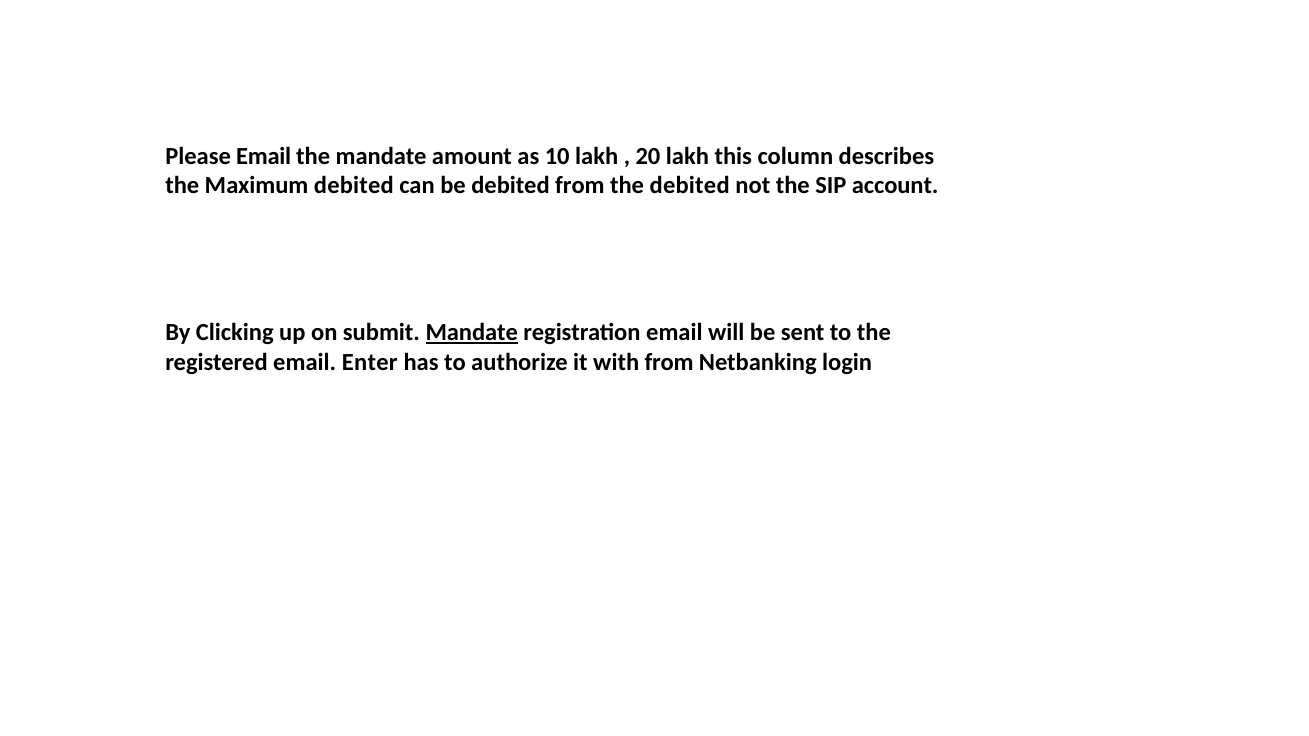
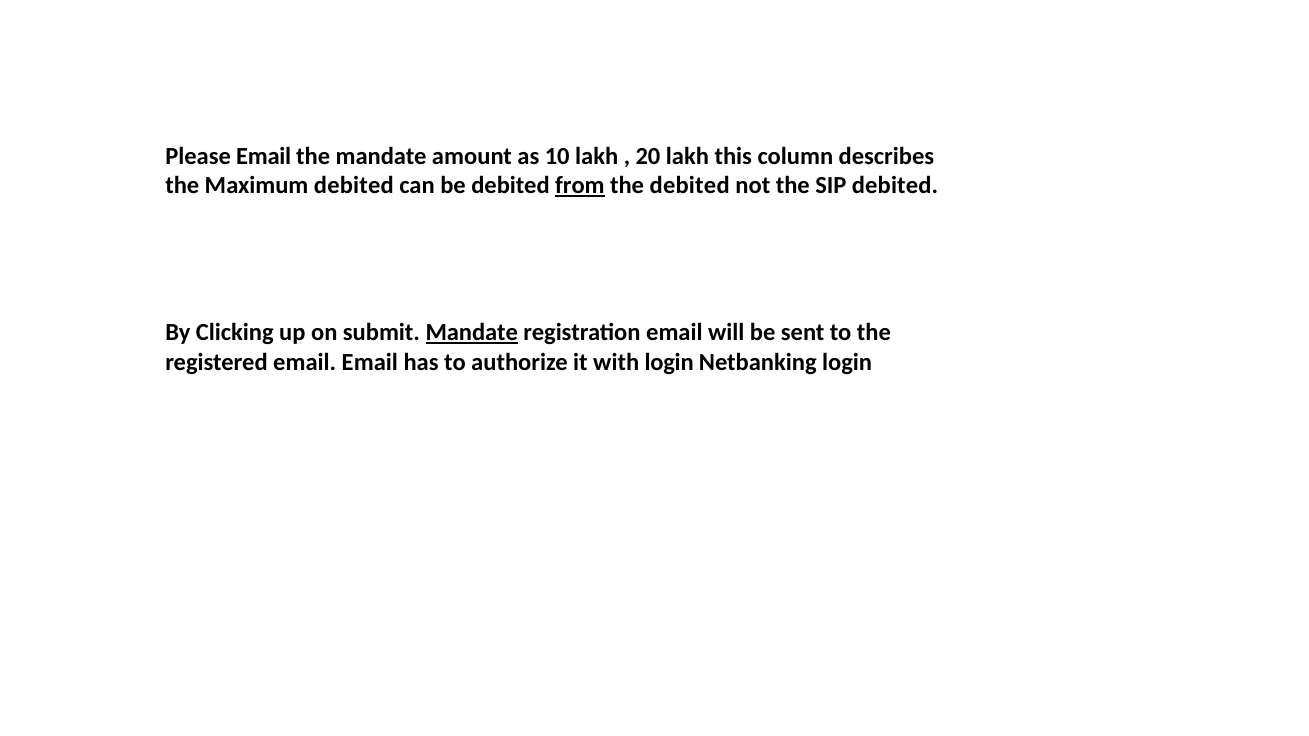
from underline: none -> present (580, 186)
SIP account: account -> debited (895, 186)
email Enter: Enter -> Email (370, 362)
with from: from -> login (669, 362)
